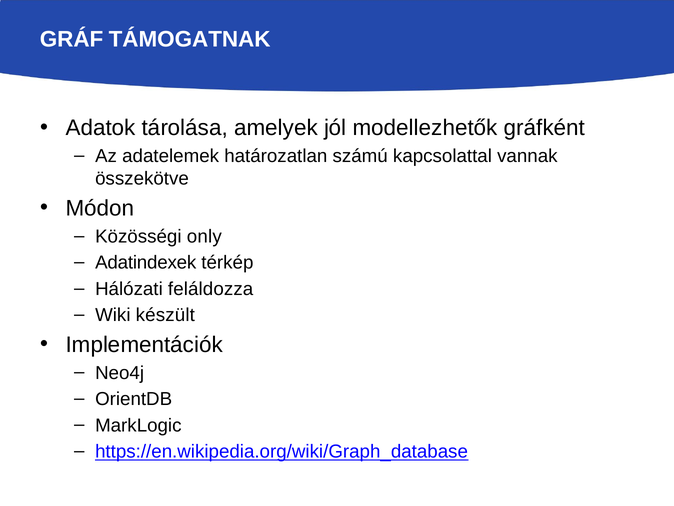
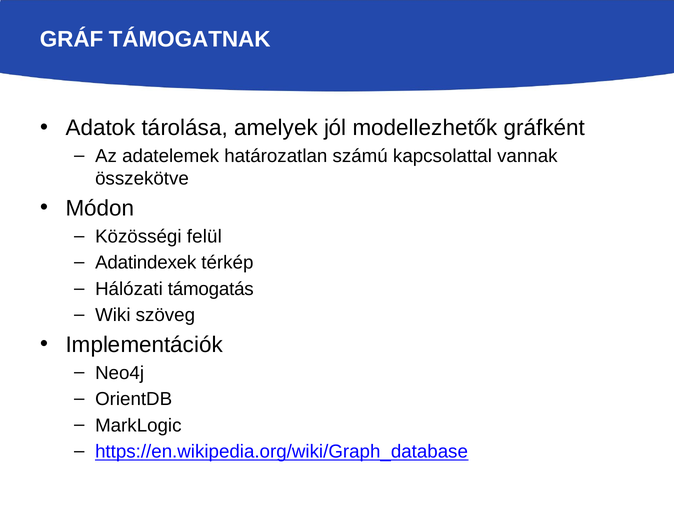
only: only -> felül (204, 236)
feláldozza: feláldozza -> támogatás (211, 289)
készült: készült -> szöveg (165, 315)
